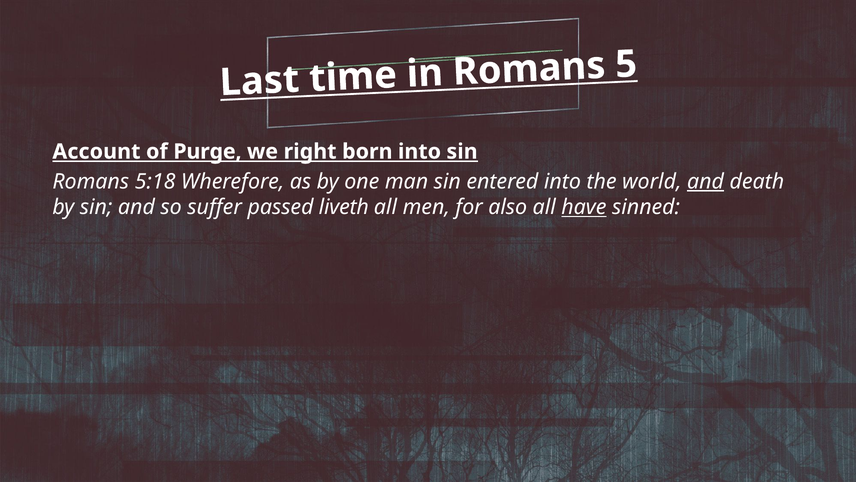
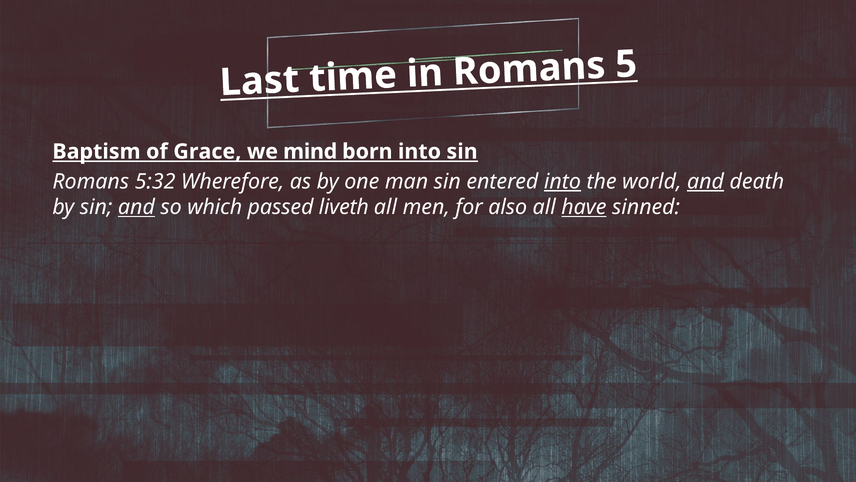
Account: Account -> Baptism (96, 151)
Purge: Purge -> Grace (207, 151)
right: right -> mind (310, 151)
5:18: 5:18 -> 5:32 (155, 181)
into underline: none -> present (562, 181)
and underline: none -> present (136, 207)
suffer: suffer -> which (215, 207)
